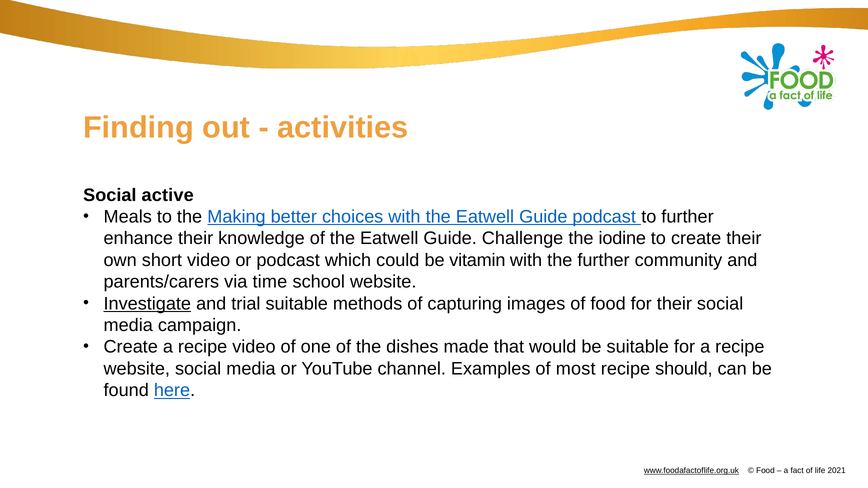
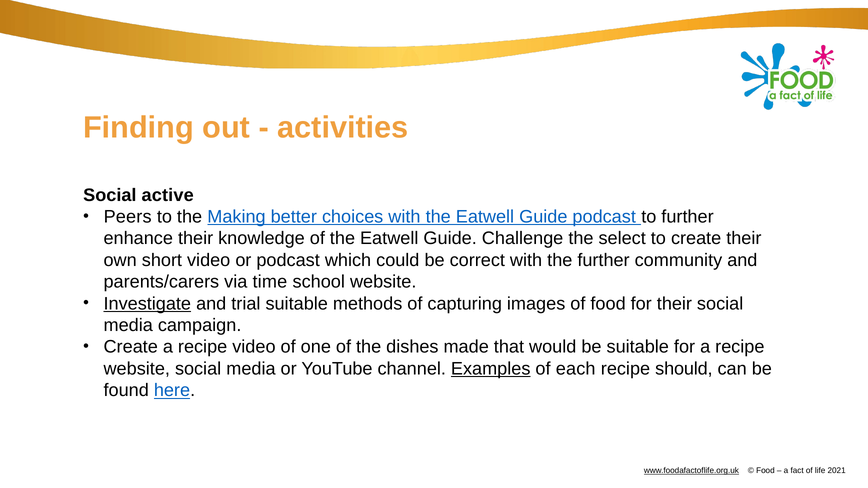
Meals: Meals -> Peers (128, 217)
iodine: iodine -> select (622, 239)
vitamin: vitamin -> correct (477, 260)
Examples underline: none -> present (491, 369)
most: most -> each (576, 369)
